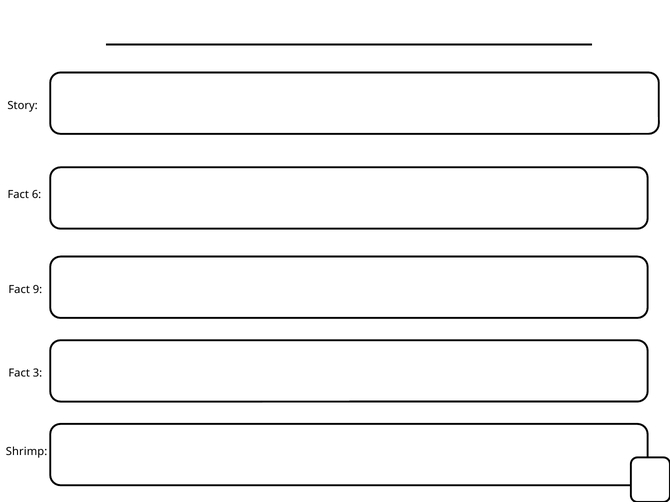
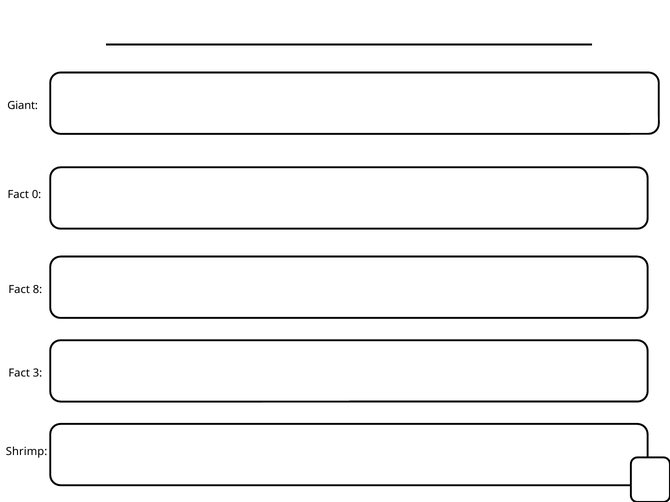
Story: Story -> Giant (23, 106)
6: 6 -> 0 (37, 195)
9: 9 -> 8 (37, 290)
